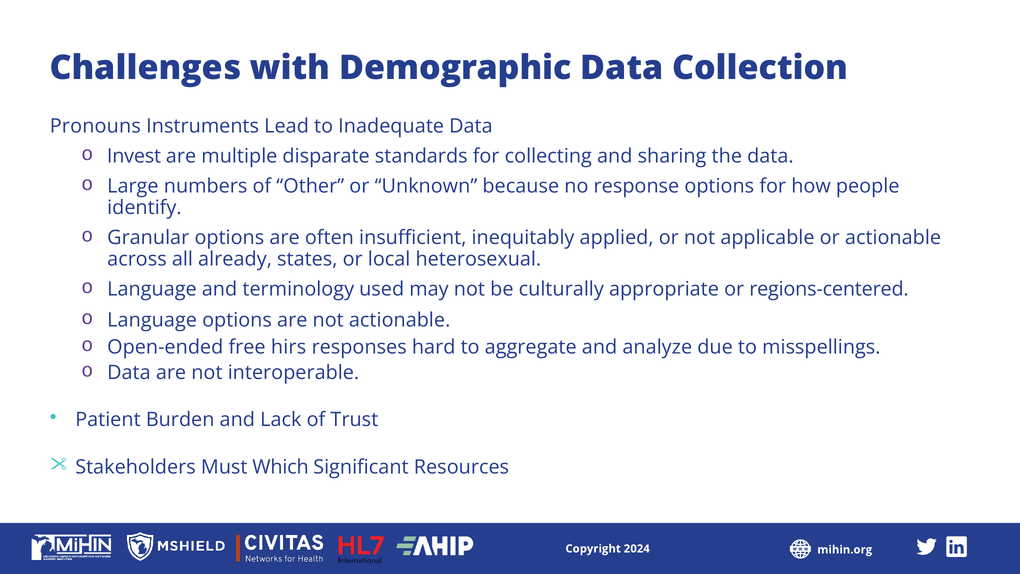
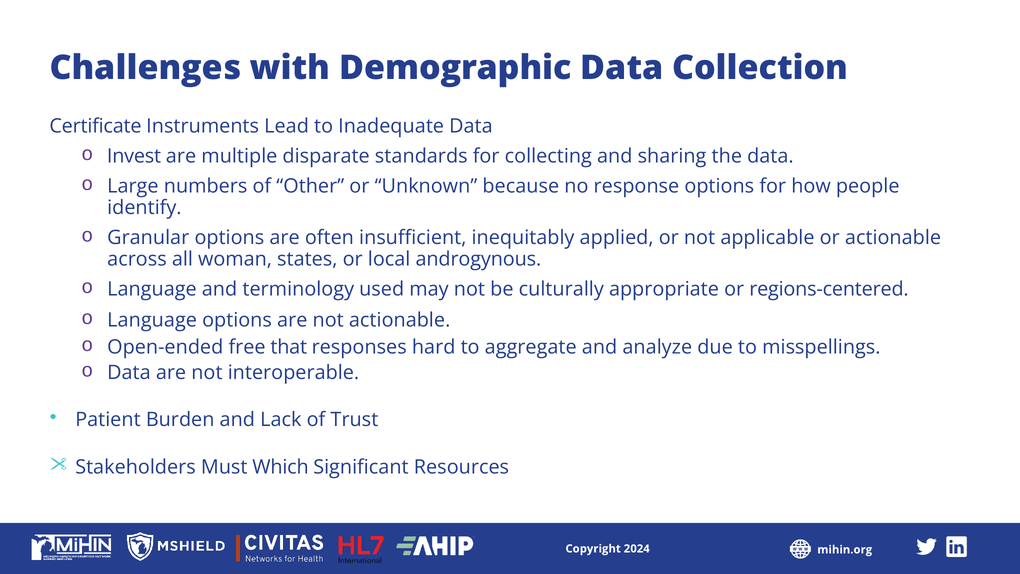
Pronouns: Pronouns -> Certificate (96, 126)
already: already -> woman (235, 259)
heterosexual: heterosexual -> androgynous (478, 259)
hirs: hirs -> that (289, 347)
